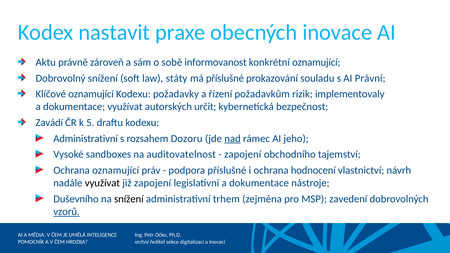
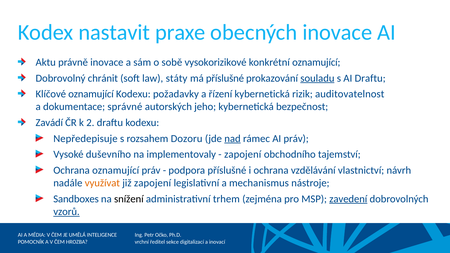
právně zároveň: zároveň -> inovace (107, 62)
informovanost: informovanost -> vysokorizikové (216, 62)
Dobrovolný snížení: snížení -> chránit (103, 78)
souladu underline: none -> present (317, 78)
AI Právní: Právní -> Draftu (370, 78)
řízení požadavkům: požadavkům -> kybernetická (262, 94)
implementovaly: implementovaly -> auditovatelnost (350, 94)
dokumentace využívat: využívat -> správné (125, 107)
určit: určit -> jeho (205, 107)
5: 5 -> 2 (90, 123)
Administrativní: Administrativní -> Nepředepisuje (85, 139)
AI jeho: jeho -> práv (296, 139)
sandboxes: sandboxes -> duševního (108, 154)
auditovatelnost: auditovatelnost -> implementovaly (181, 154)
hodnocení: hodnocení -> vzdělávání (313, 170)
využívat colour: black -> orange (102, 183)
legislativní a dokumentace: dokumentace -> mechanismus (259, 183)
Duševního: Duševního -> Sandboxes (76, 199)
zavedení underline: none -> present (348, 199)
